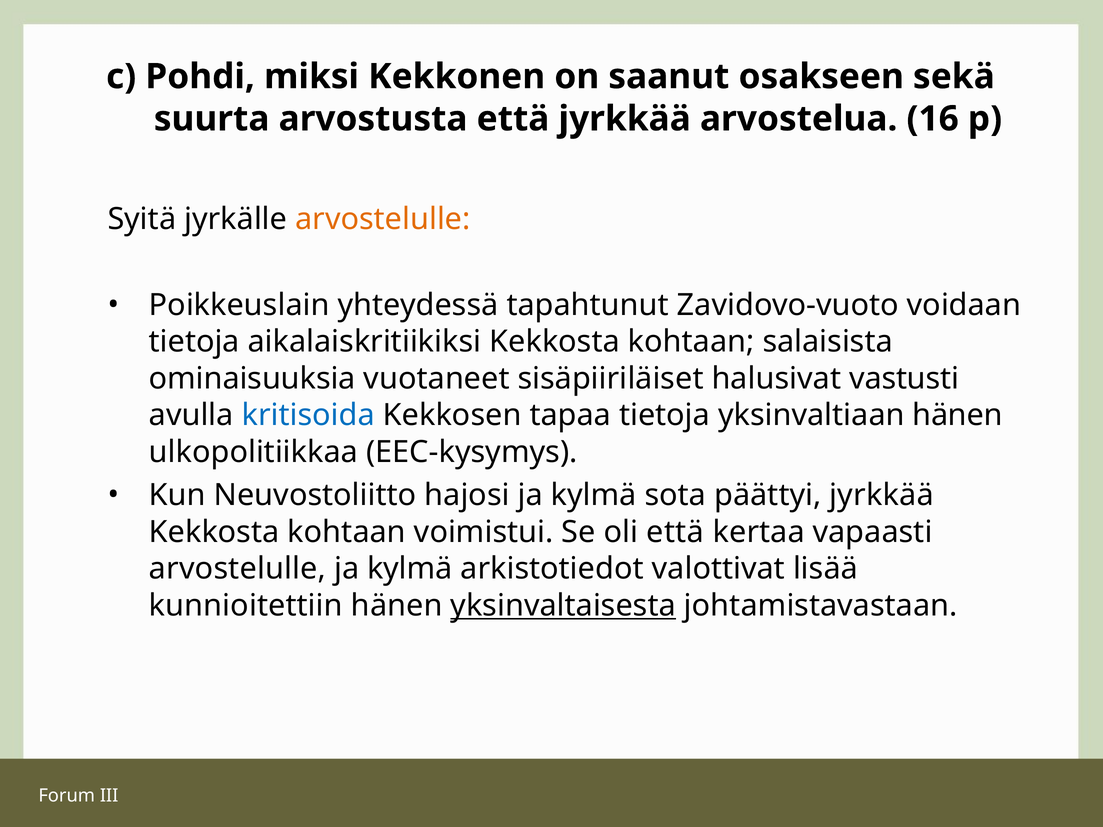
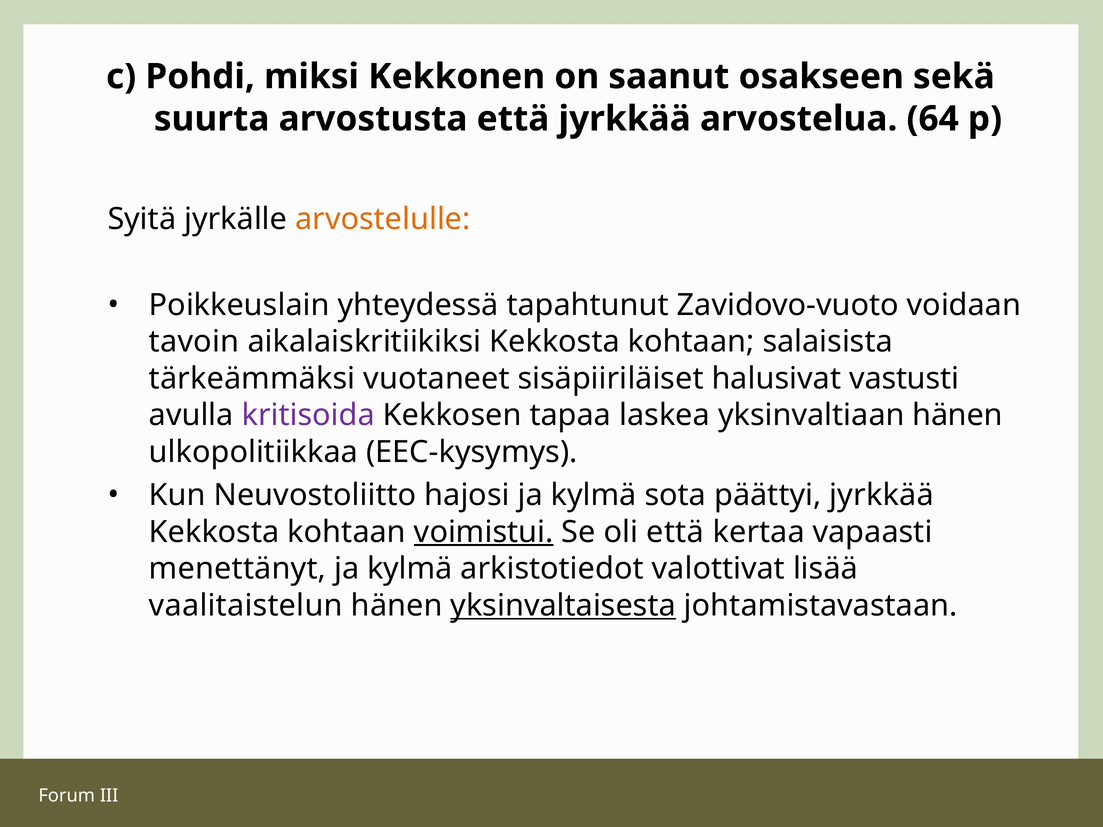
16: 16 -> 64 (933, 119)
tietoja: tietoja -> tavoin (194, 342)
ominaisuuksia: ominaisuuksia -> tärkeämmäksi (252, 379)
kritisoida colour: blue -> purple (308, 415)
tapaa tietoja: tietoja -> laskea (665, 415)
voimistui underline: none -> present (484, 532)
arvostelulle: arvostelulle -> menettänyt (237, 569)
kunnioitettiin: kunnioitettiin -> vaalitaistelun (246, 606)
